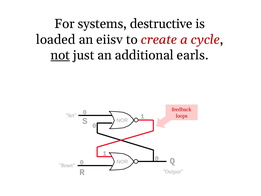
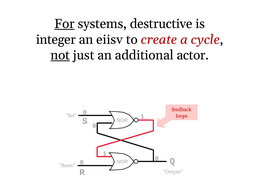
For underline: none -> present (64, 24)
loaded: loaded -> integer (56, 39)
earls: earls -> actor (193, 55)
